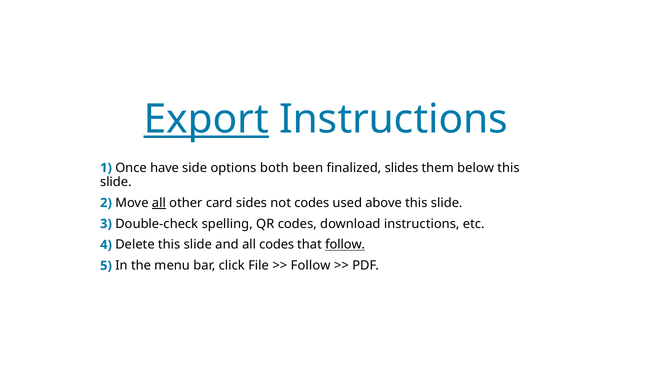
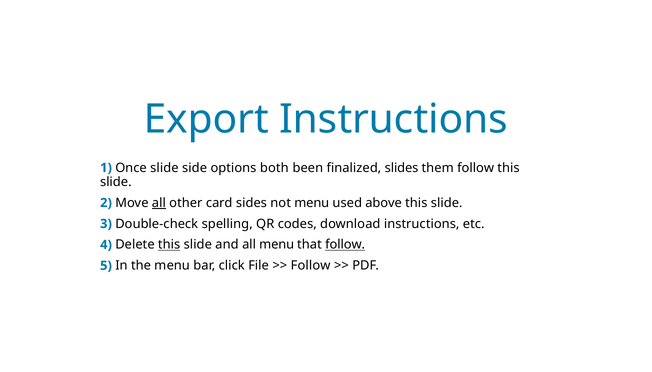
Export underline: present -> none (206, 119)
Once have: have -> slide (164, 168)
them below: below -> follow (476, 168)
not codes: codes -> menu (312, 203)
this underline: none -> present (169, 245)
all codes: codes -> menu (277, 245)
